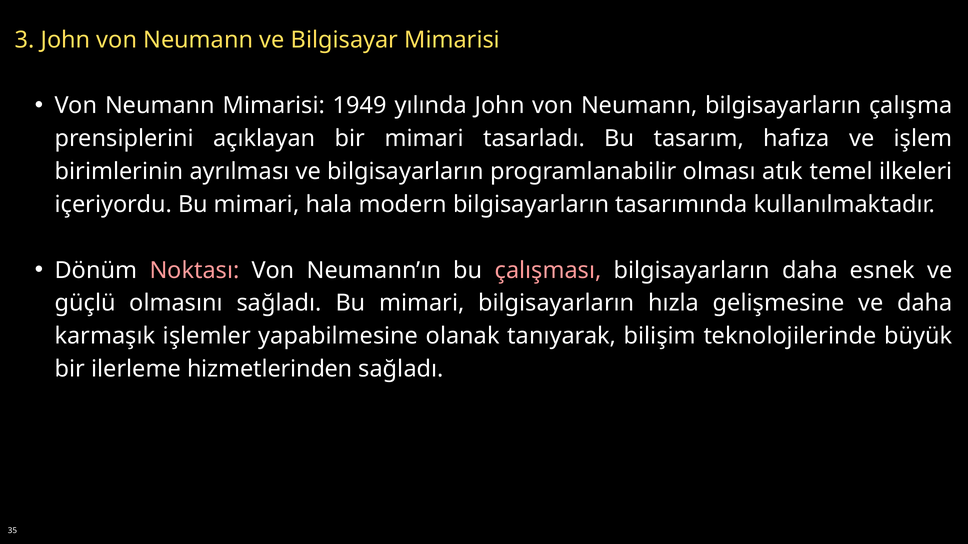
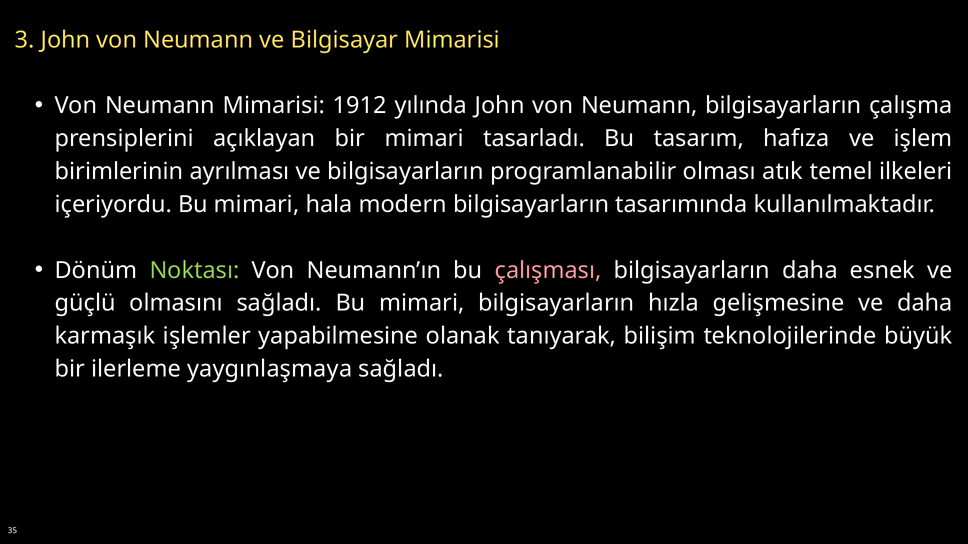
1949: 1949 -> 1912 (360, 106)
Noktası colour: pink -> light green (195, 270)
hizmetlerinden: hizmetlerinden -> yaygınlaşmaya (270, 369)
